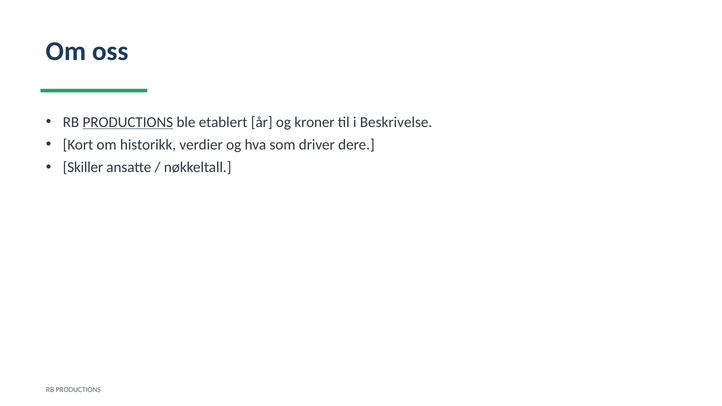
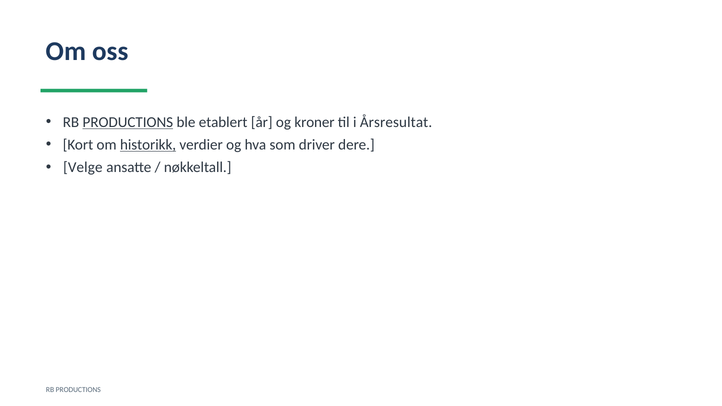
Beskrivelse: Beskrivelse -> Årsresultat (396, 122)
historikk underline: none -> present (148, 145)
Skiller: Skiller -> Velge (83, 167)
